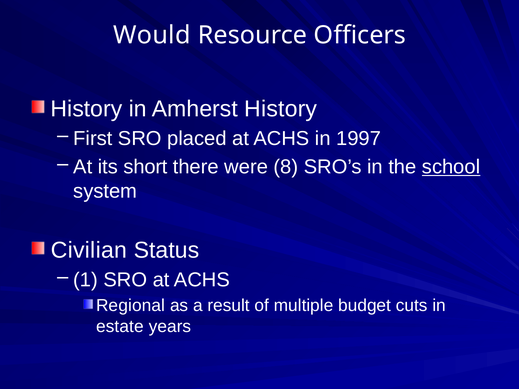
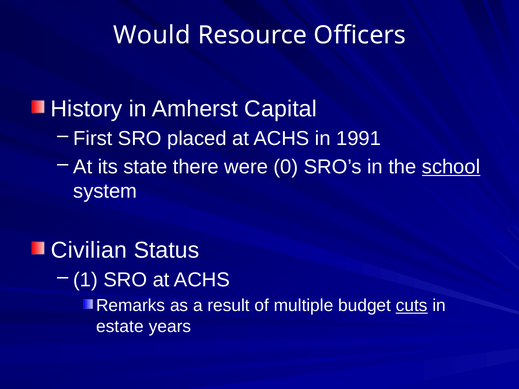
Amherst History: History -> Capital (281, 109)
1997: 1997 -> 1991 (359, 139)
short: short -> state (145, 167)
8: 8 -> 0 (286, 167)
Regional: Regional -> Remarks (131, 306)
cuts underline: none -> present (412, 306)
